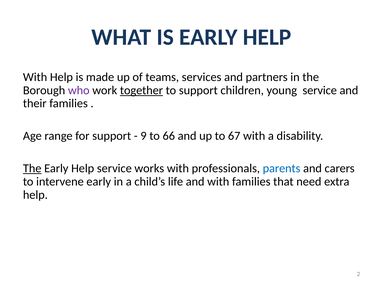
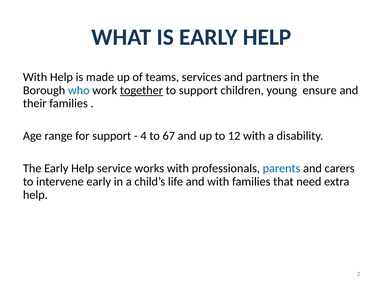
who colour: purple -> blue (79, 90)
young service: service -> ensure (320, 90)
9: 9 -> 4 (144, 136)
66: 66 -> 67 (169, 136)
67: 67 -> 12 (234, 136)
The underline: present -> none (32, 168)
